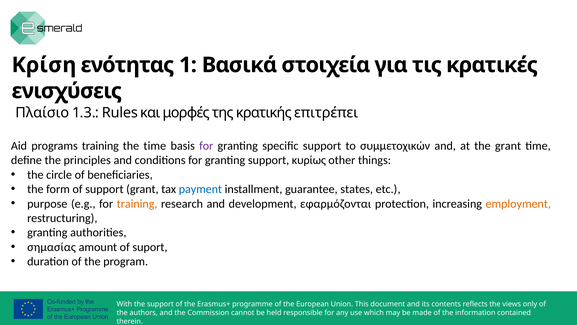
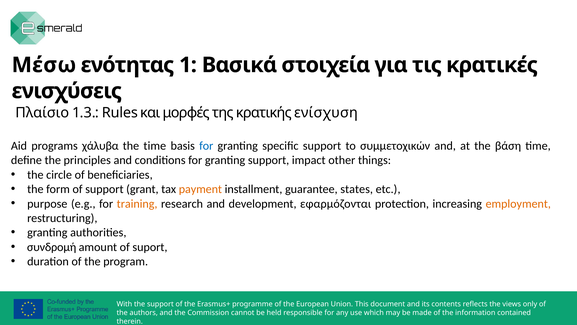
Κρίση: Κρίση -> Μέσω (44, 65)
επιτρέπει: επιτρέπει -> ενίσχυση (326, 113)
programs training: training -> χάλυβα (100, 146)
for colour: purple -> blue (206, 146)
the grant: grant -> βάση (508, 146)
κυρίως: κυρίως -> impact (309, 160)
payment colour: blue -> orange (200, 189)
σημασίας: σημασίας -> συνδρομή (52, 247)
